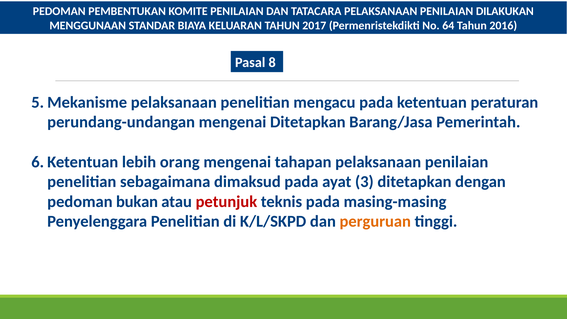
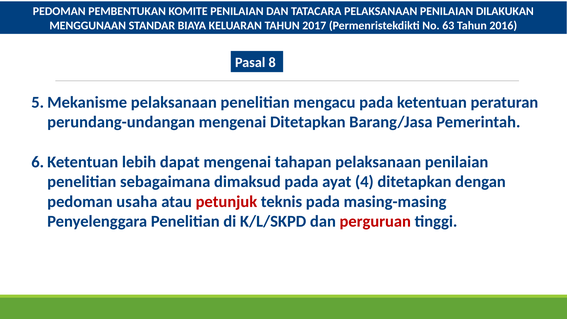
64: 64 -> 63 (448, 26)
orang: orang -> dapat (180, 162)
3: 3 -> 4 (364, 182)
bukan: bukan -> usaha (137, 202)
perguruan colour: orange -> red (375, 221)
